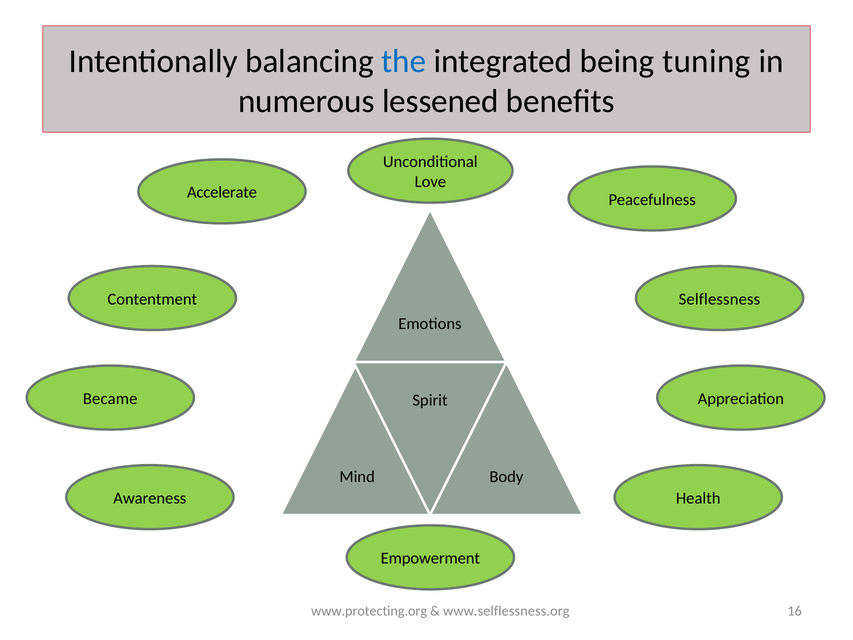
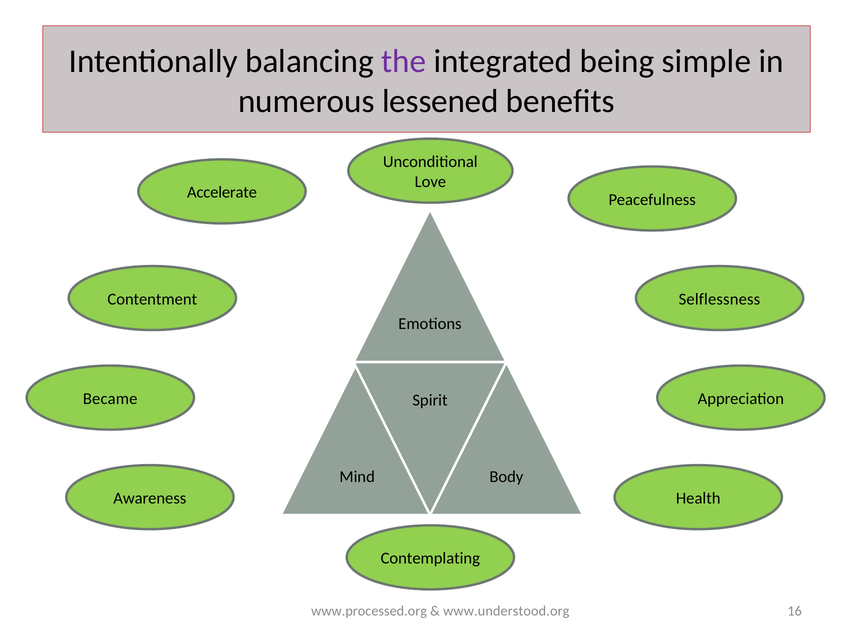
the colour: blue -> purple (404, 61)
tuning: tuning -> simple (706, 61)
Empowerment: Empowerment -> Contemplating (430, 558)
www.protecting.org: www.protecting.org -> www.processed.org (369, 611)
www.selflessness.org: www.selflessness.org -> www.understood.org (506, 611)
